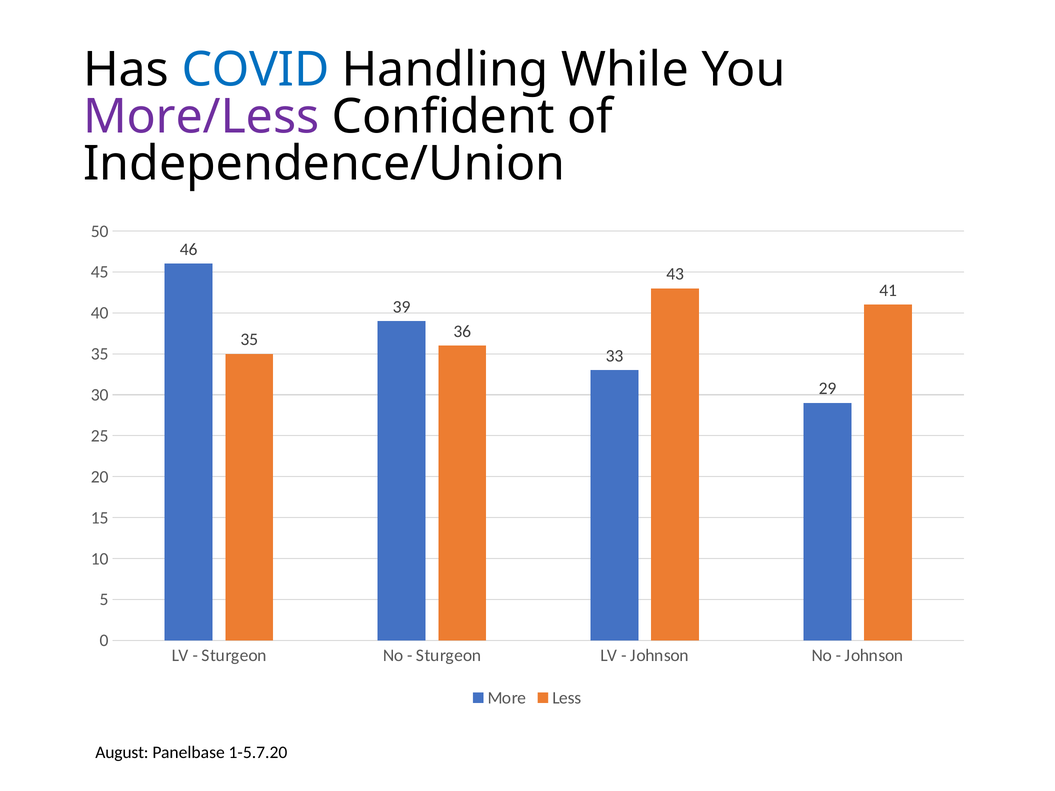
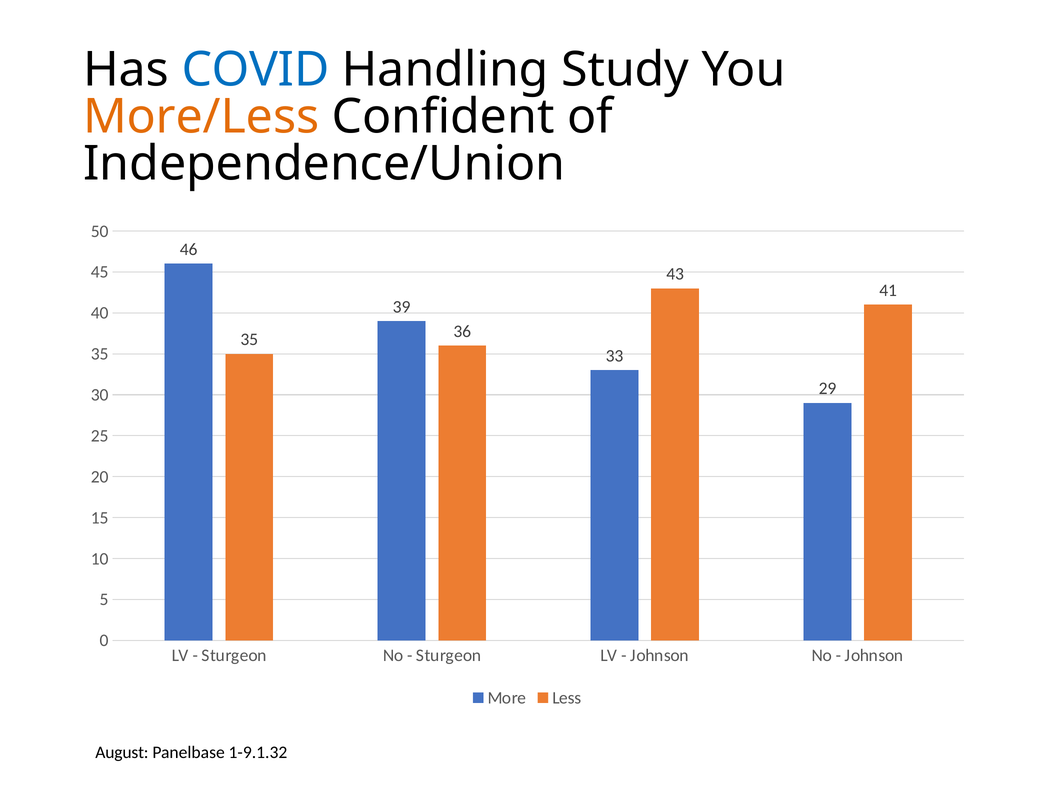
While: While -> Study (625, 70)
More/Less colour: purple -> orange (201, 117)
1-5.7.20: 1-5.7.20 -> 1-9.1.32 (258, 753)
